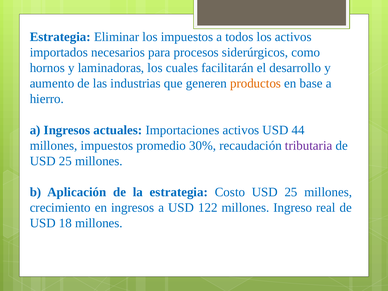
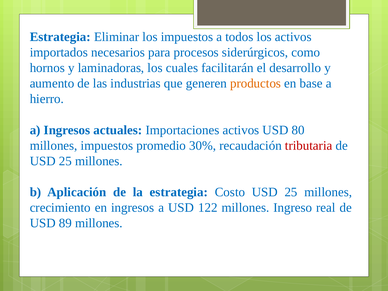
44: 44 -> 80 (298, 130)
tributaria colour: purple -> red (309, 146)
18: 18 -> 89 (65, 223)
